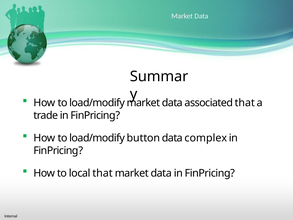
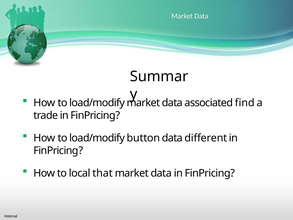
associated that: that -> find (245, 103)
complex: complex -> different (206, 138)
